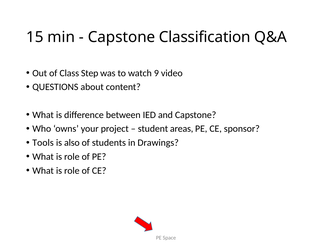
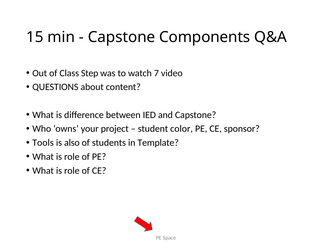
Classification: Classification -> Components (205, 37)
9: 9 -> 7 (156, 73)
areas: areas -> color (182, 129)
Drawings: Drawings -> Template (158, 143)
